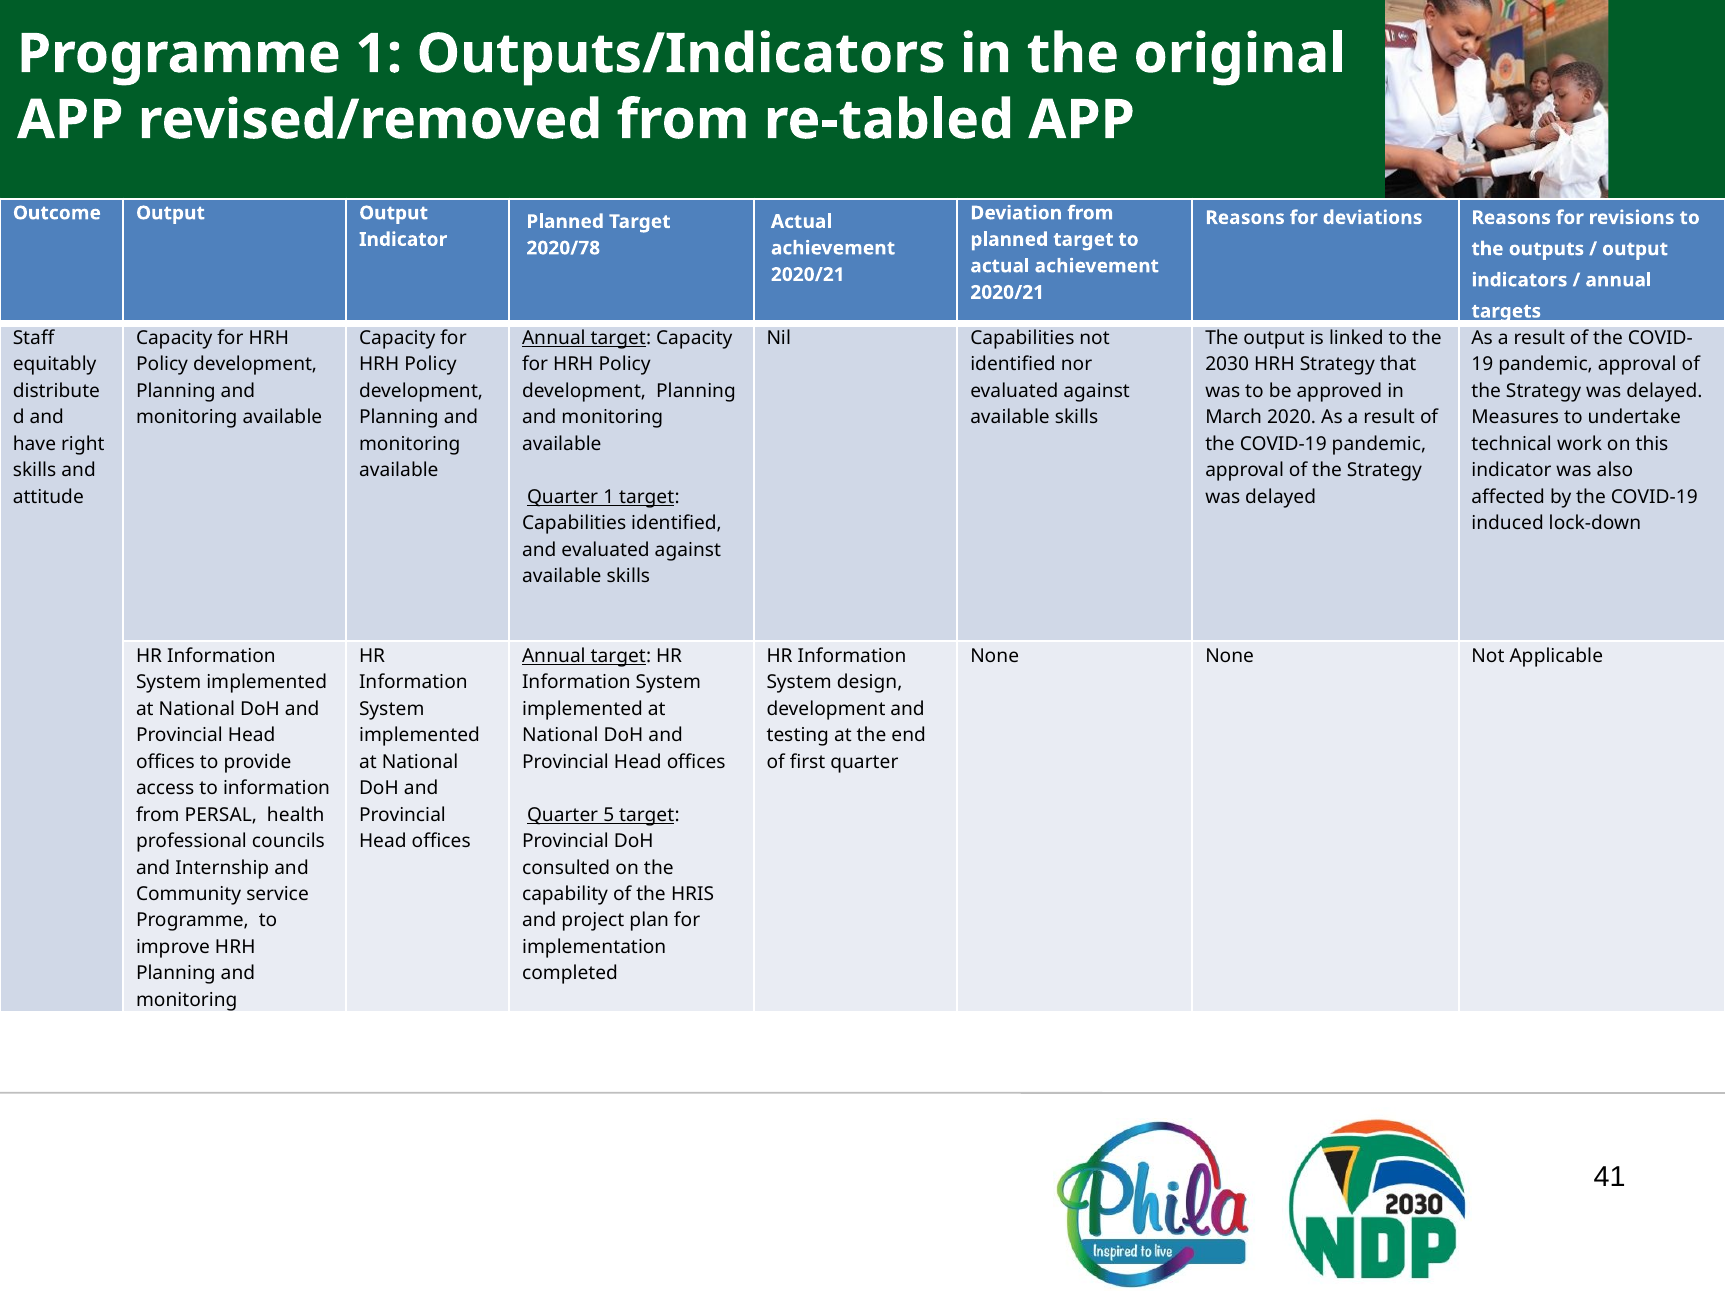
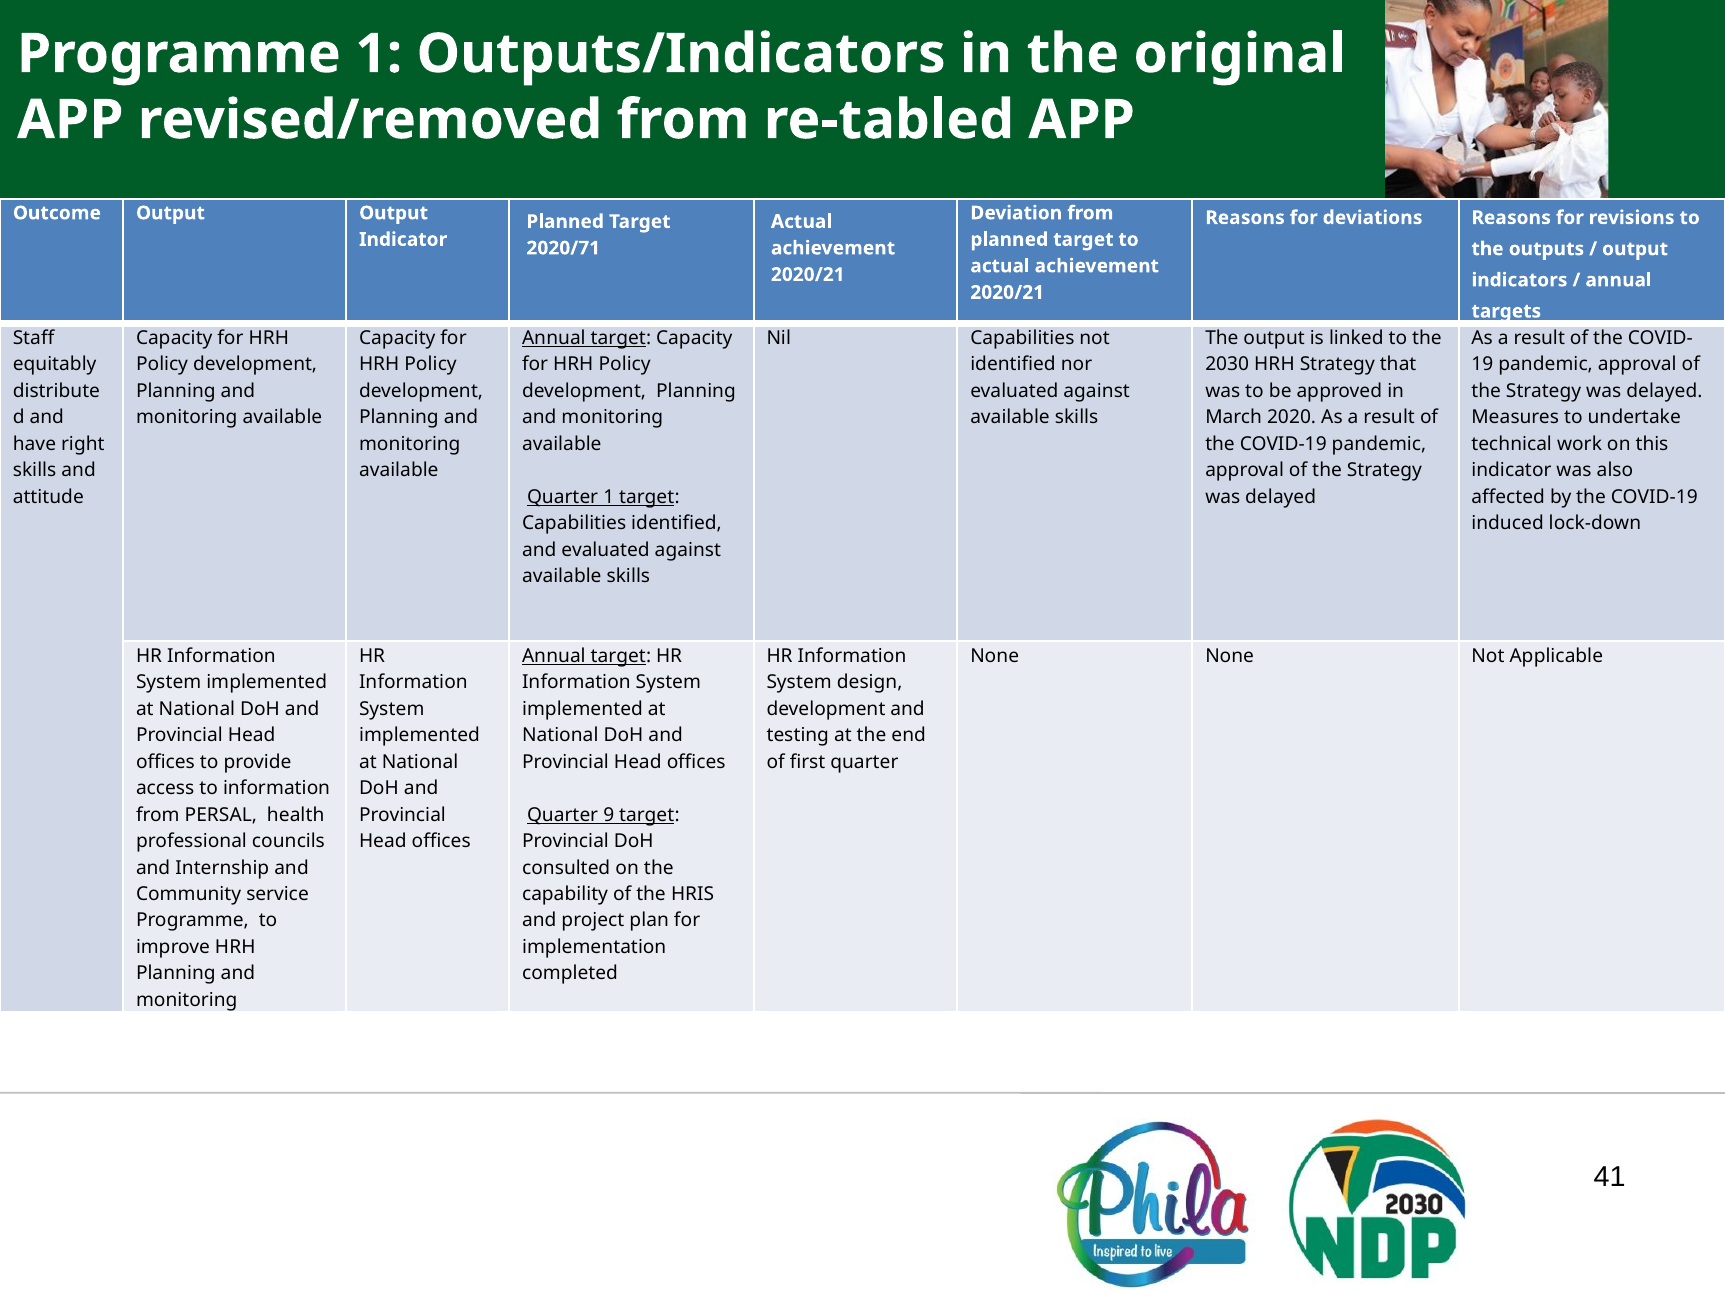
2020/78: 2020/78 -> 2020/71 (563, 248)
5: 5 -> 9 (609, 815)
